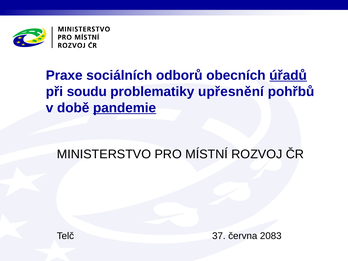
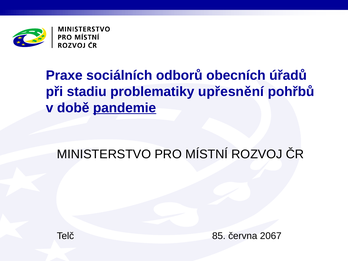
úřadů underline: present -> none (288, 75)
soudu: soudu -> stadiu (87, 92)
37: 37 -> 85 (219, 236)
2083: 2083 -> 2067 (271, 236)
